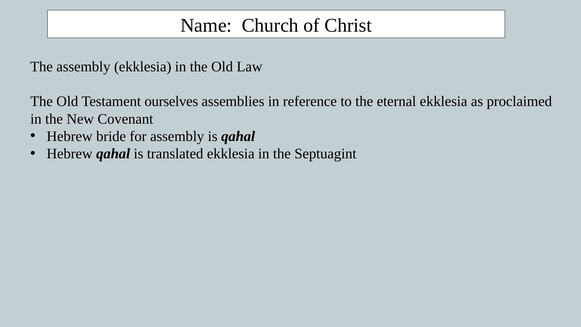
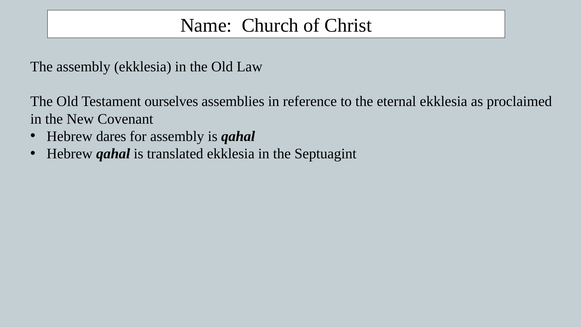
bride: bride -> dares (111, 136)
